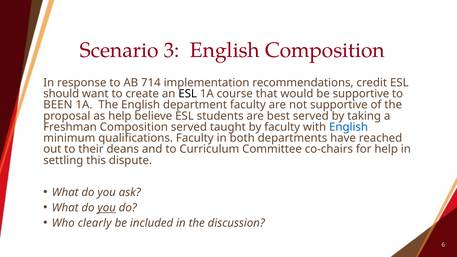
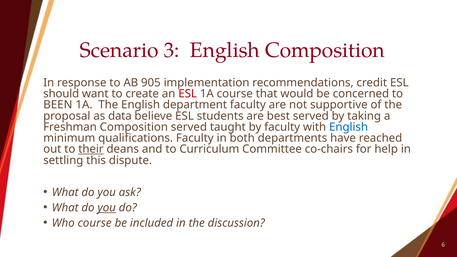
714: 714 -> 905 (151, 83)
ESL colour: black -> red (188, 94)
be supportive: supportive -> concerned (361, 94)
as help: help -> data (120, 116)
their underline: none -> present (91, 149)
Who clearly: clearly -> course (95, 223)
